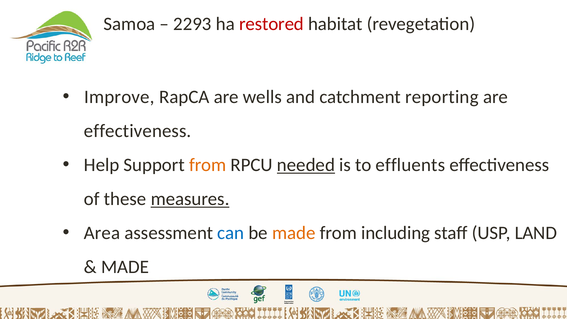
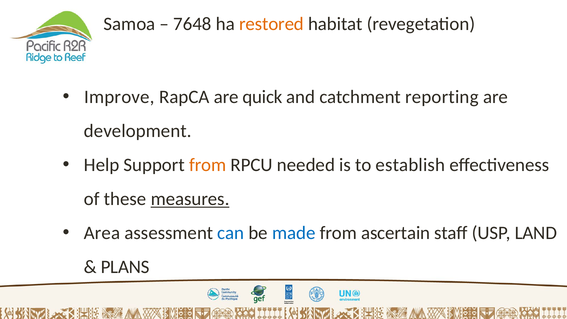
2293: 2293 -> 7648 (192, 24)
restored colour: red -> orange (271, 24)
wells: wells -> quick (262, 97)
effectiveness: effectiveness -> development (138, 131)
needed underline: present -> none (306, 165)
effluents: effluents -> establish (410, 165)
made colour: orange -> blue (294, 233)
including: including -> ascertain (396, 233)
MADE: MADE -> PLANS (125, 267)
